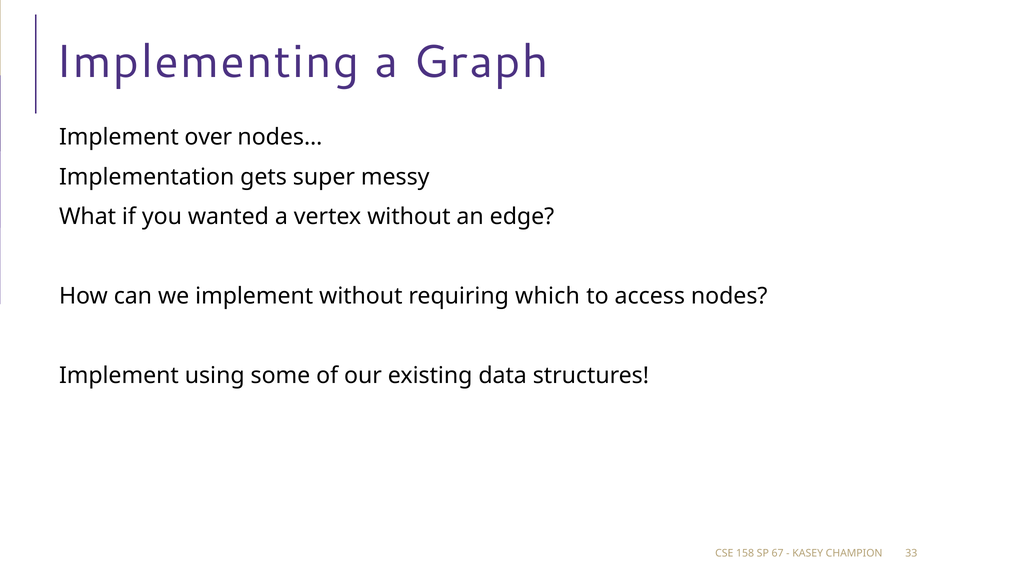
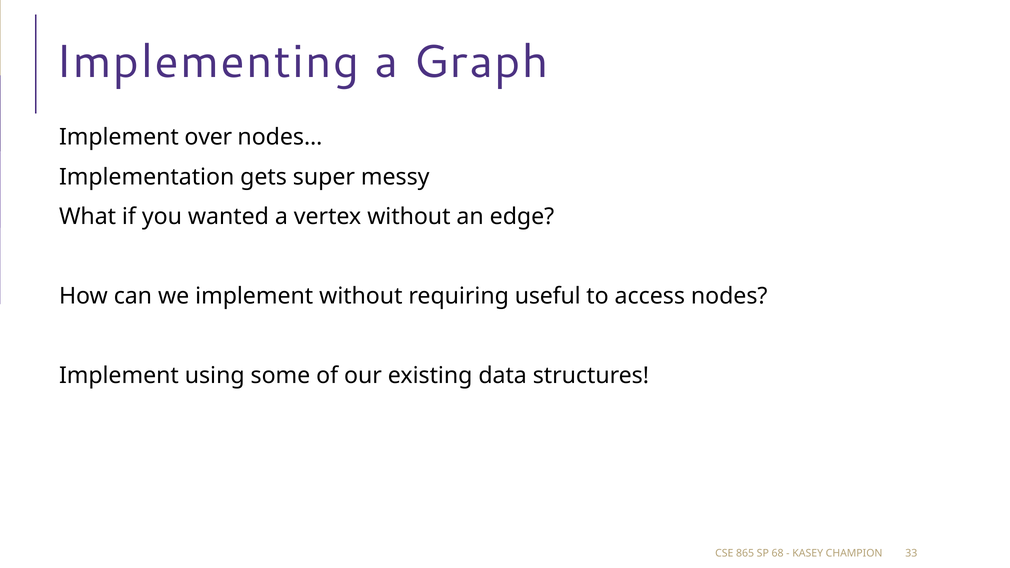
which: which -> useful (548, 296)
158: 158 -> 865 (745, 553)
67: 67 -> 68 (778, 553)
